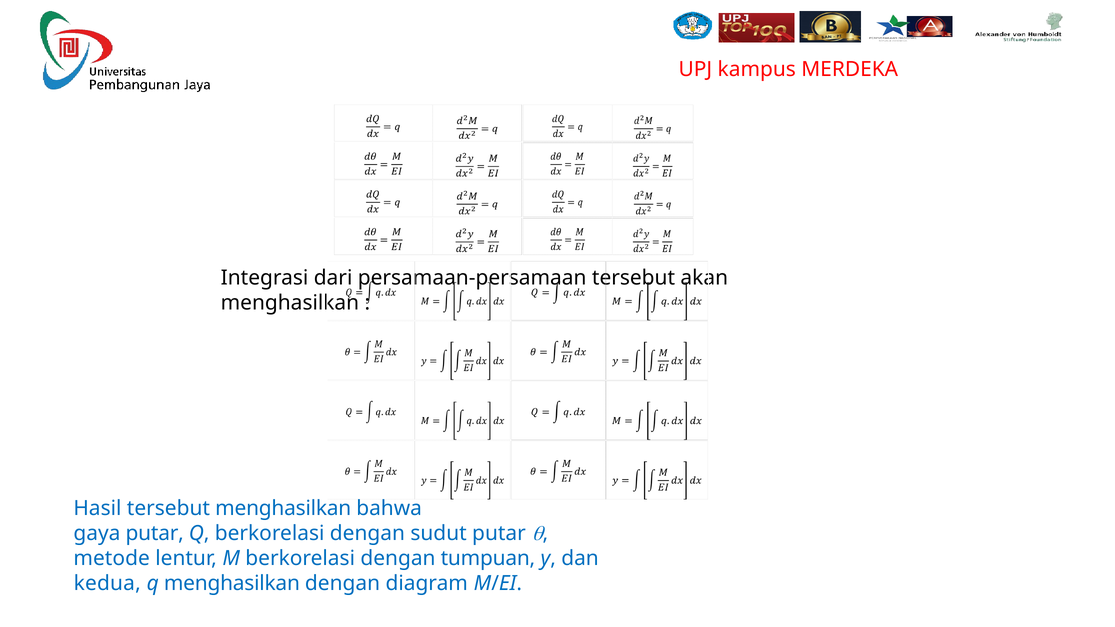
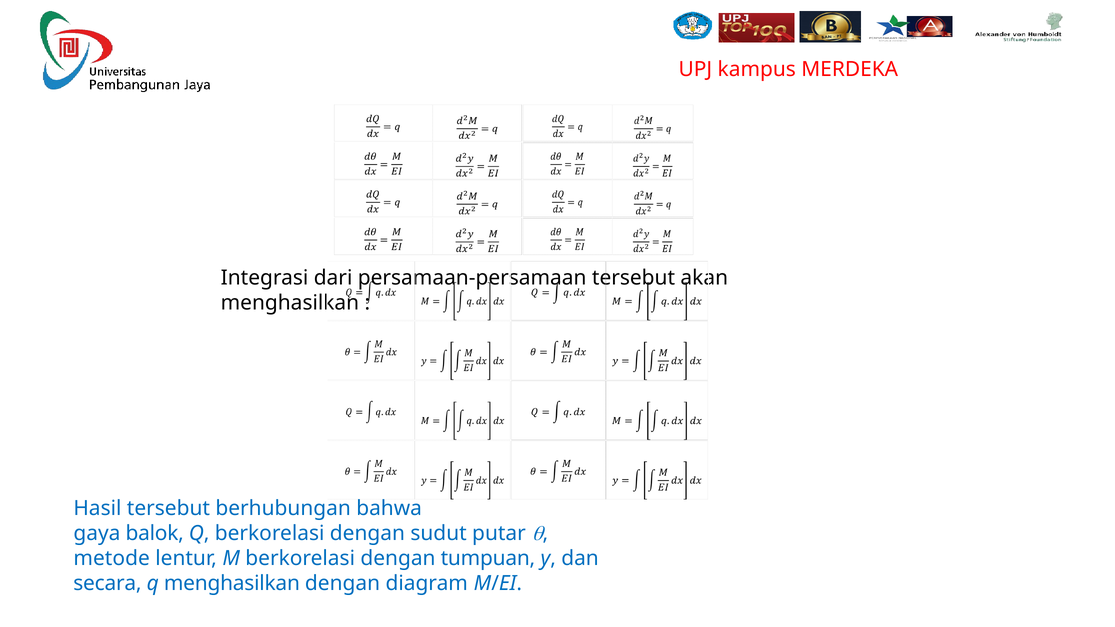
tersebut menghasilkan: menghasilkan -> berhubungan (283, 508)
gaya putar: putar -> balok (155, 533)
kedua: kedua -> secara (107, 584)
